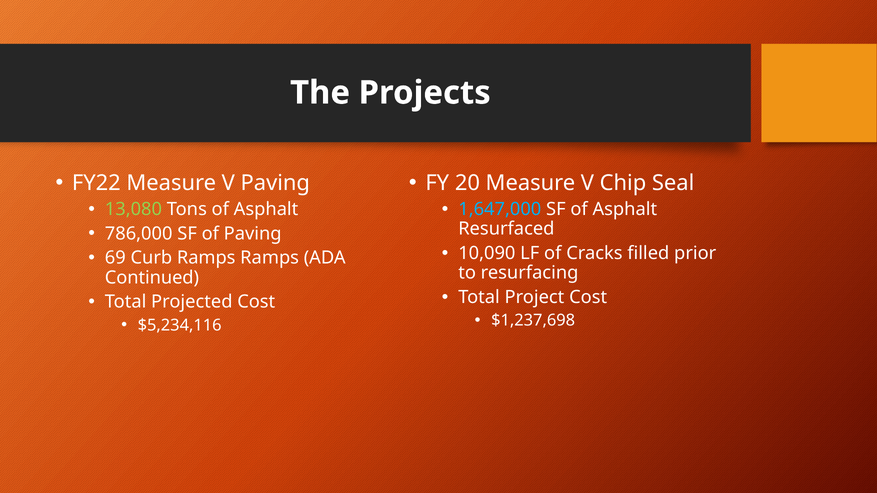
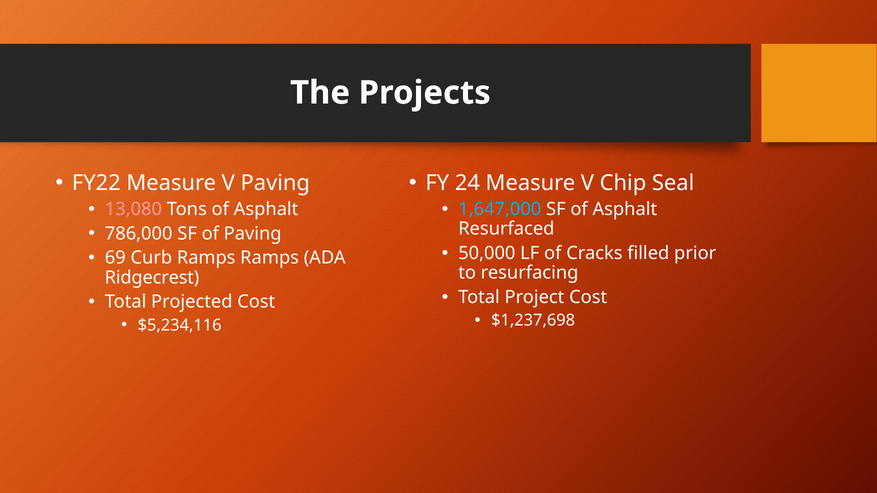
20: 20 -> 24 (467, 183)
13,080 colour: light green -> pink (133, 209)
10,090: 10,090 -> 50,000 (487, 253)
Continued: Continued -> Ridgecrest (152, 278)
